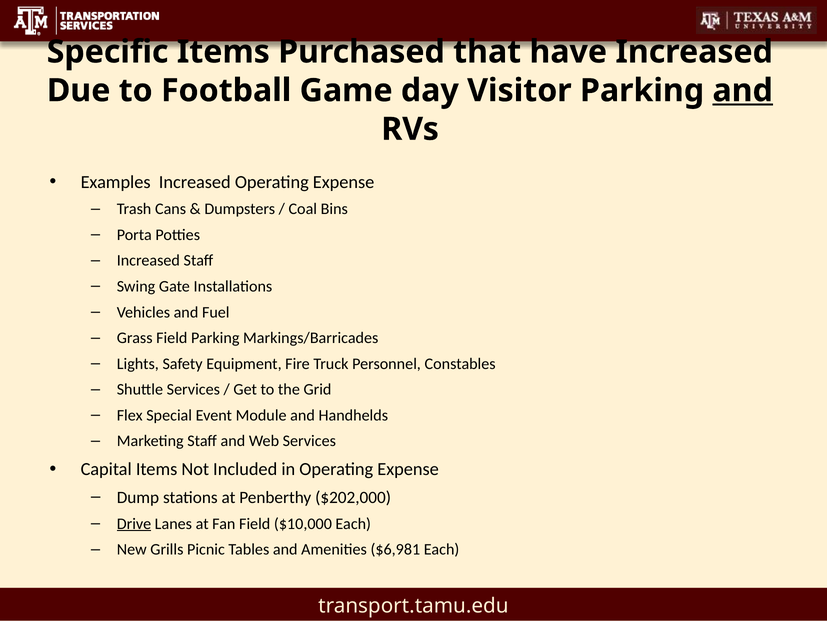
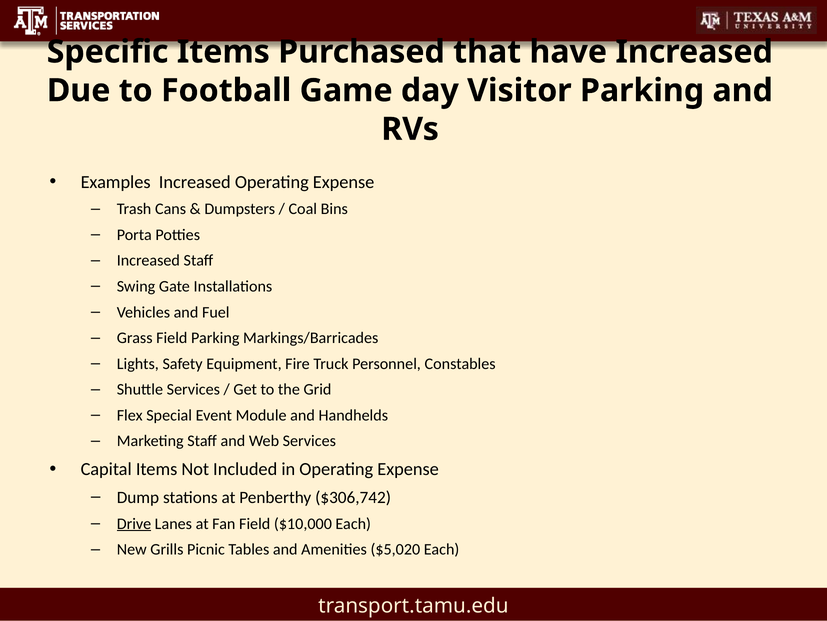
and underline: present -> none (743, 90)
$202,000: $202,000 -> $306,742 (353, 497)
$6,981: $6,981 -> $5,020 (395, 549)
